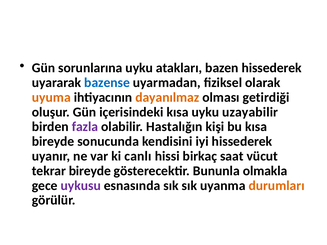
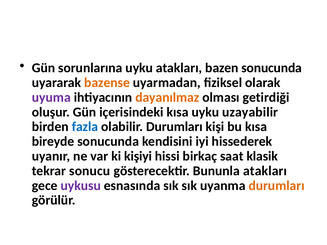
bazen hissederek: hissederek -> sonucunda (272, 68)
bazense colour: blue -> orange (107, 83)
uyuma colour: orange -> purple (51, 97)
fazla colour: purple -> blue (85, 127)
olabilir Hastalığın: Hastalığın -> Durumları (174, 127)
canlı: canlı -> kişiyi (138, 156)
vücut: vücut -> klasik (262, 156)
tekrar bireyde: bireyde -> sonucu (90, 171)
Bununla olmakla: olmakla -> atakları (265, 171)
